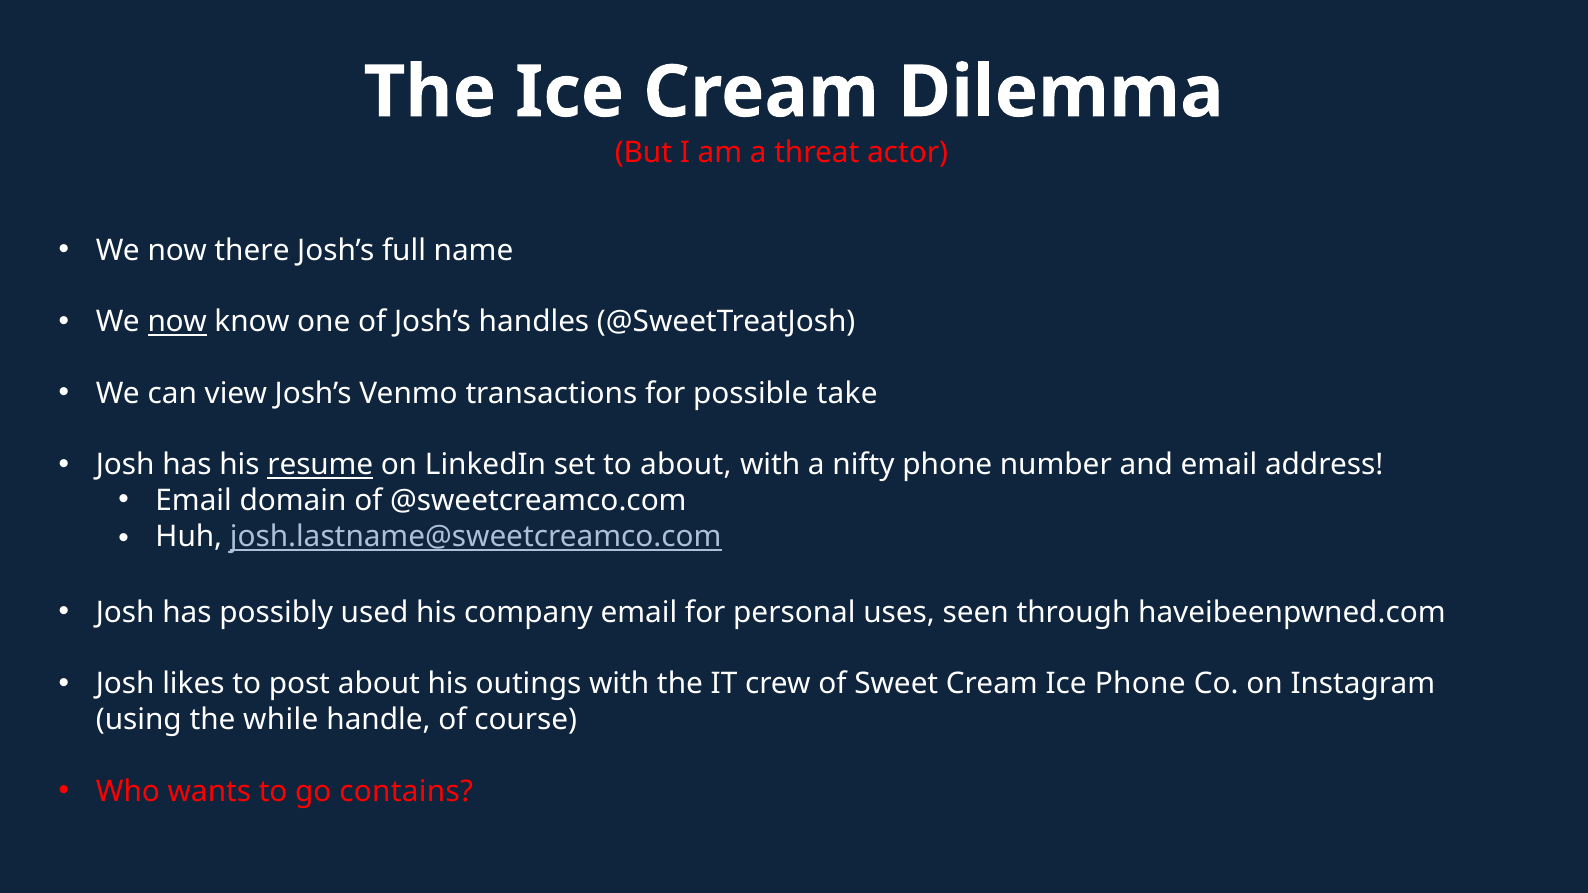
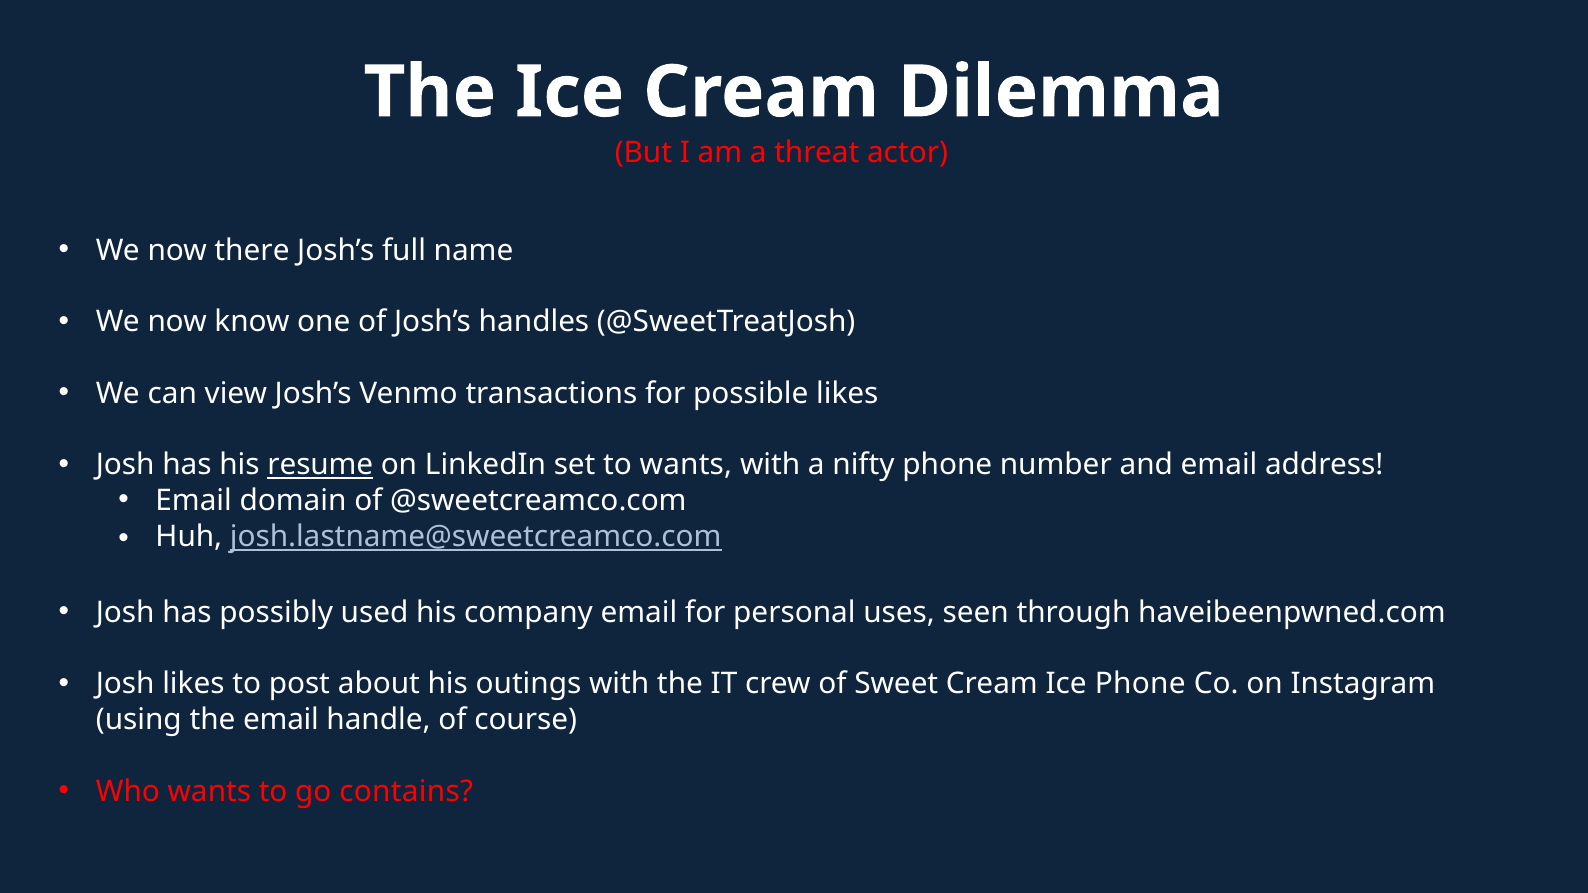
now underline: present -> none (177, 322)
possible take: take -> likes (847, 394)
to about: about -> wants (686, 465)
the while: while -> email (281, 720)
